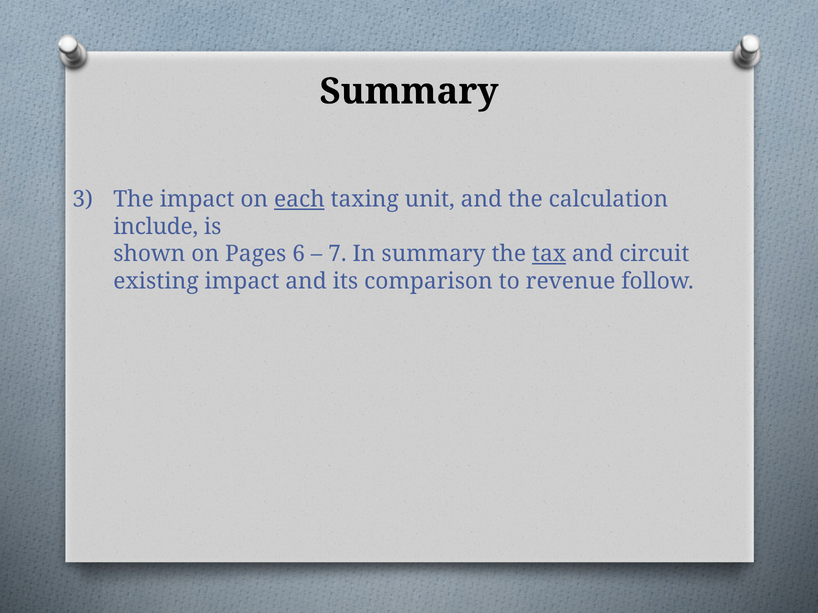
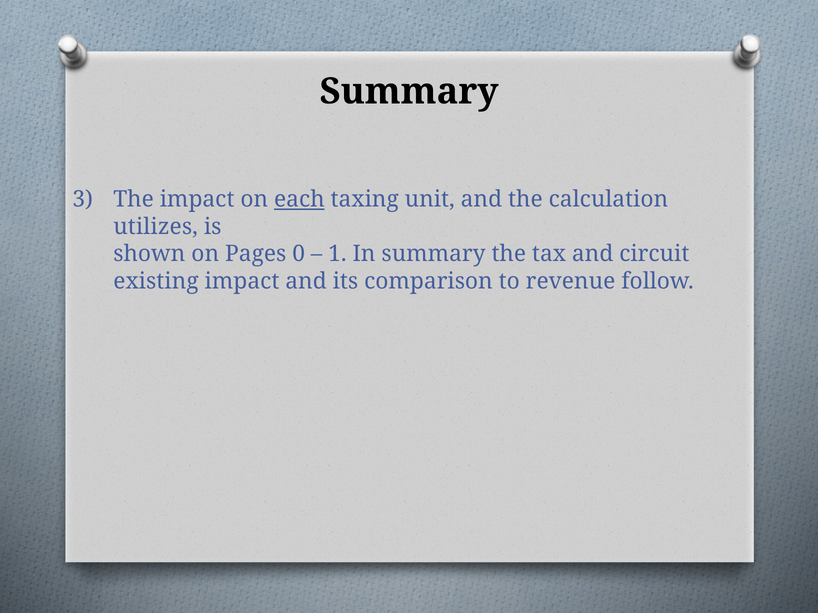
include: include -> utilizes (156, 227)
6: 6 -> 0 (299, 254)
7: 7 -> 1 (337, 254)
tax underline: present -> none (549, 254)
